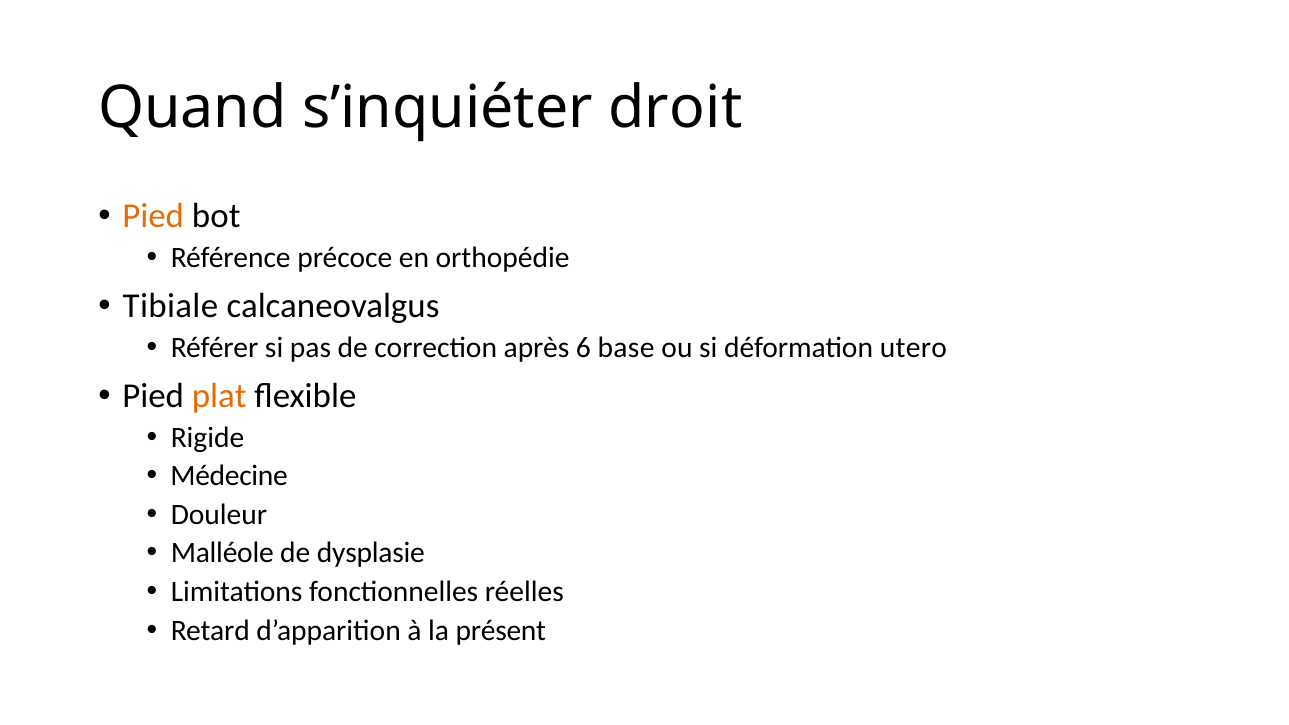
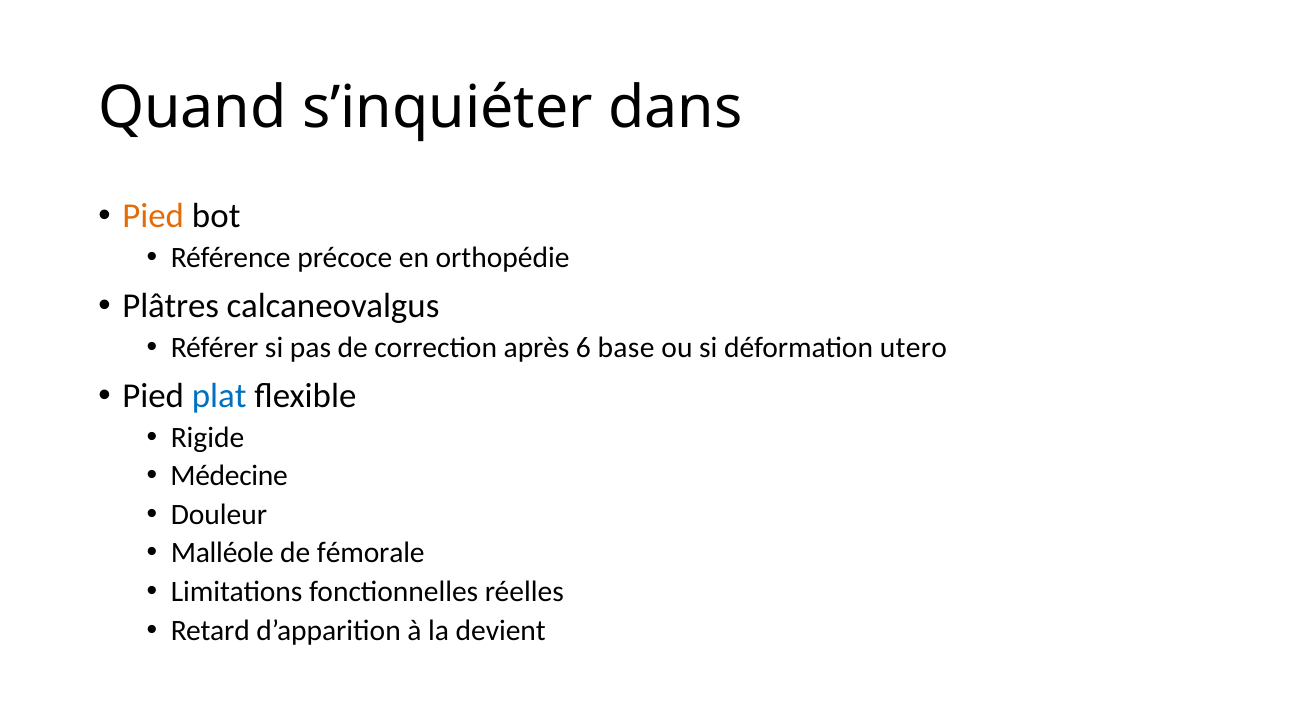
droit: droit -> dans (675, 108)
Tibiale: Tibiale -> Plâtres (171, 306)
plat colour: orange -> blue (219, 396)
dysplasie: dysplasie -> fémorale (371, 553)
présent: présent -> devient (501, 630)
